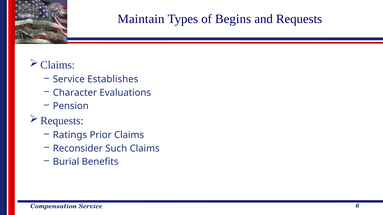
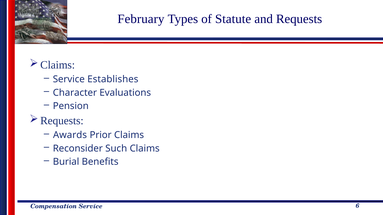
Maintain: Maintain -> February (141, 19)
Begins: Begins -> Statute (233, 19)
Ratings: Ratings -> Awards (70, 135)
